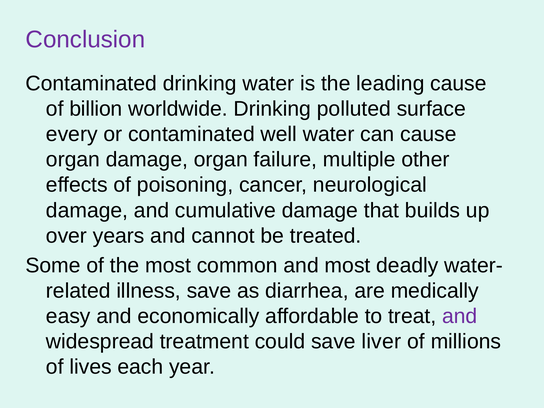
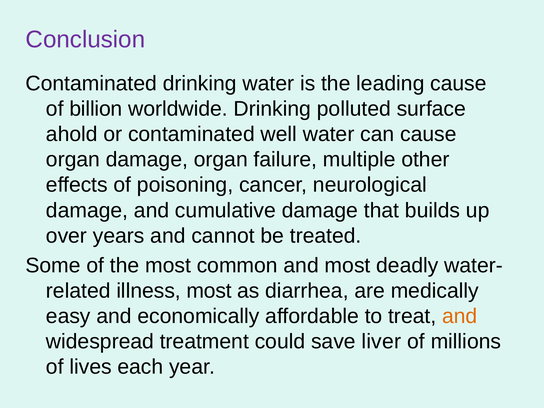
every: every -> ahold (72, 134)
illness save: save -> most (209, 291)
and colour: purple -> orange (460, 316)
